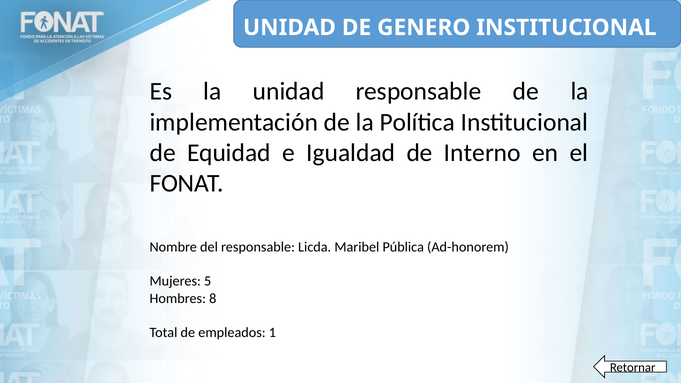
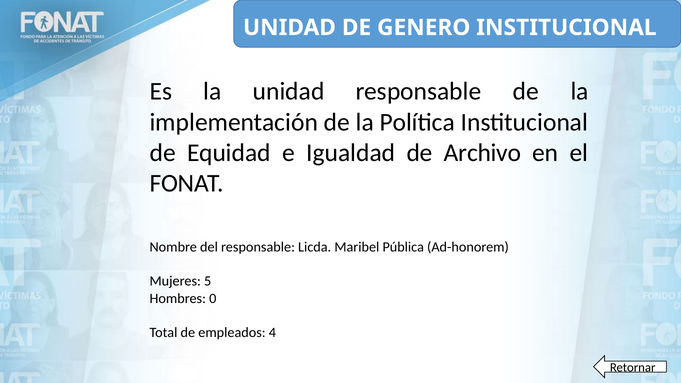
Interno: Interno -> Archivo (483, 153)
8: 8 -> 0 (213, 298)
1: 1 -> 4 (272, 332)
